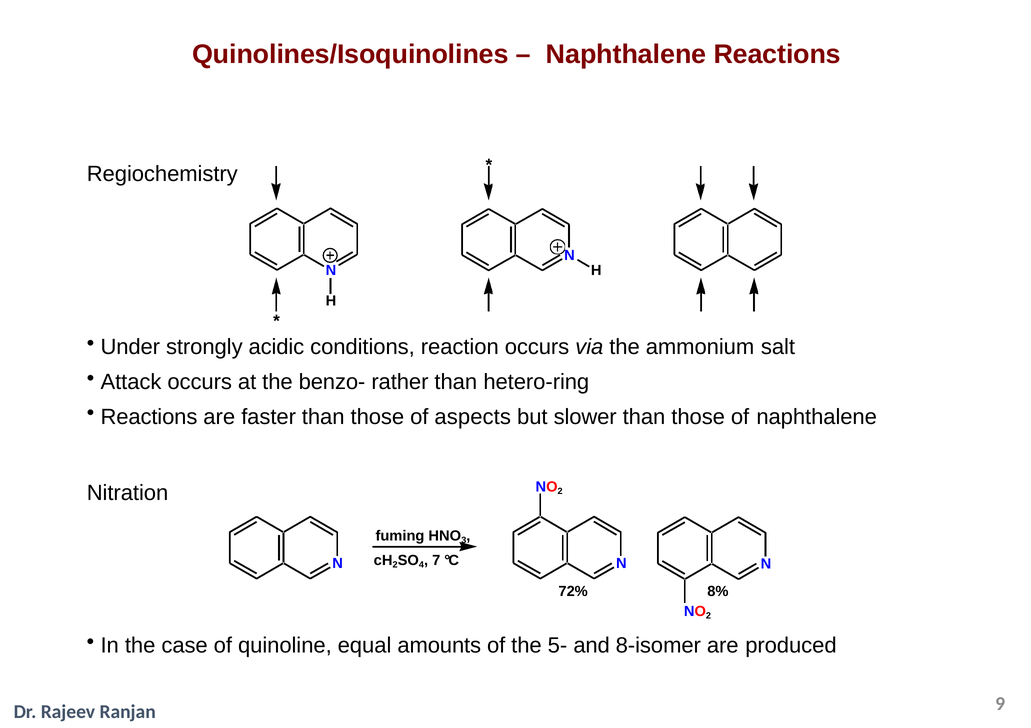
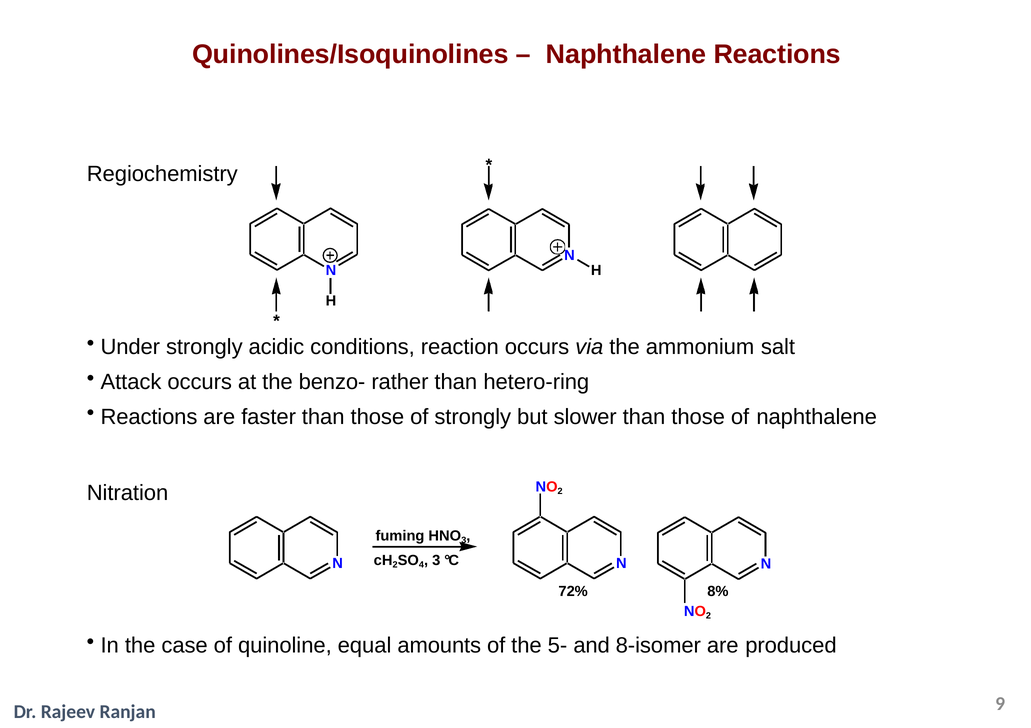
of aspects: aspects -> strongly (473, 417)
7: 7 -> 3 (436, 561)
